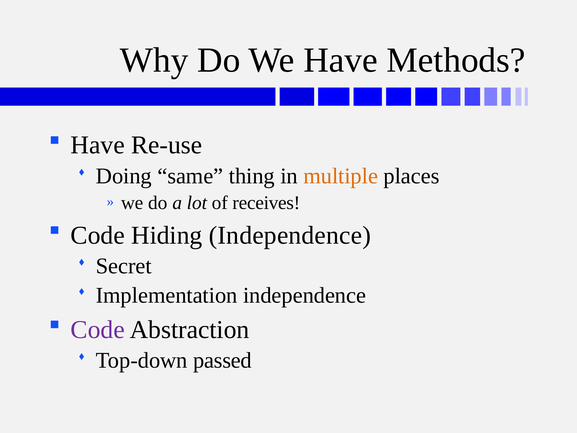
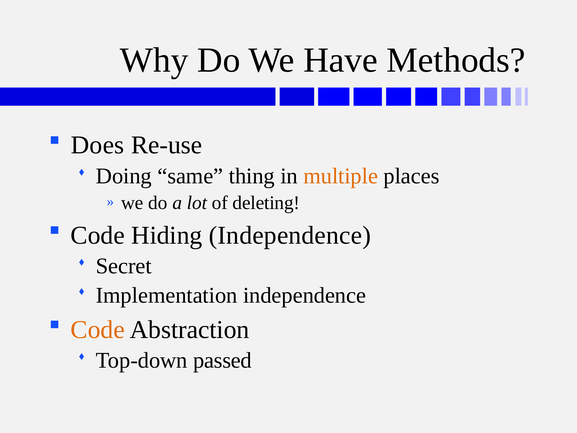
Have: Have -> Does (98, 145)
receives: receives -> deleting (266, 203)
Code colour: purple -> orange (98, 329)
